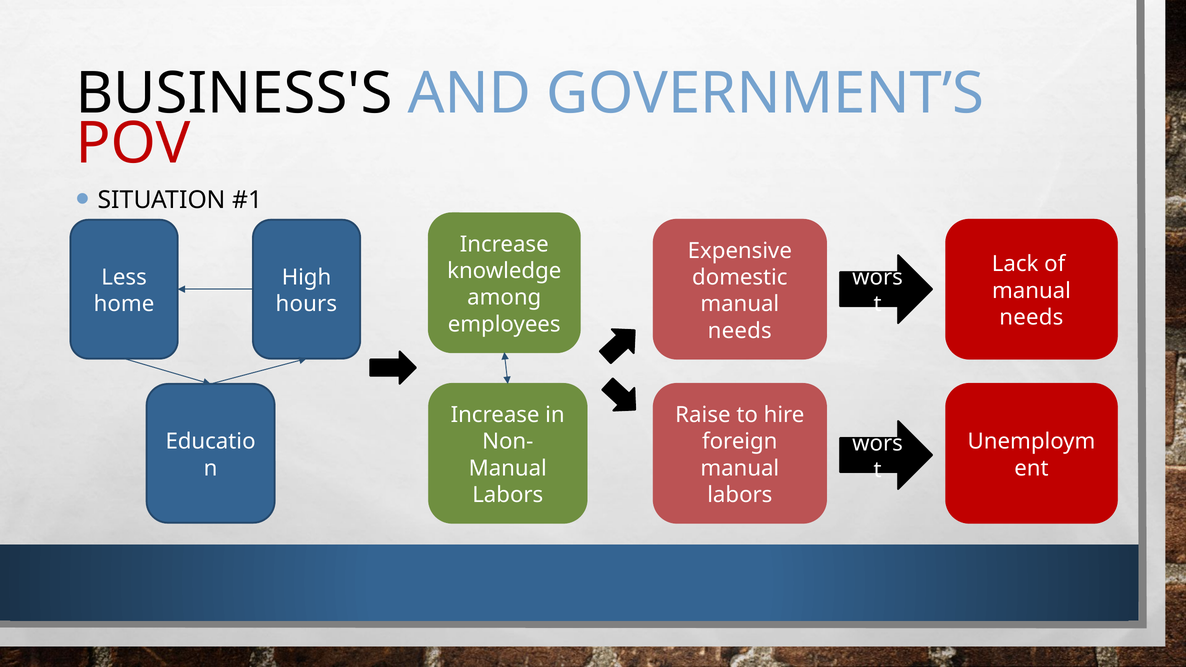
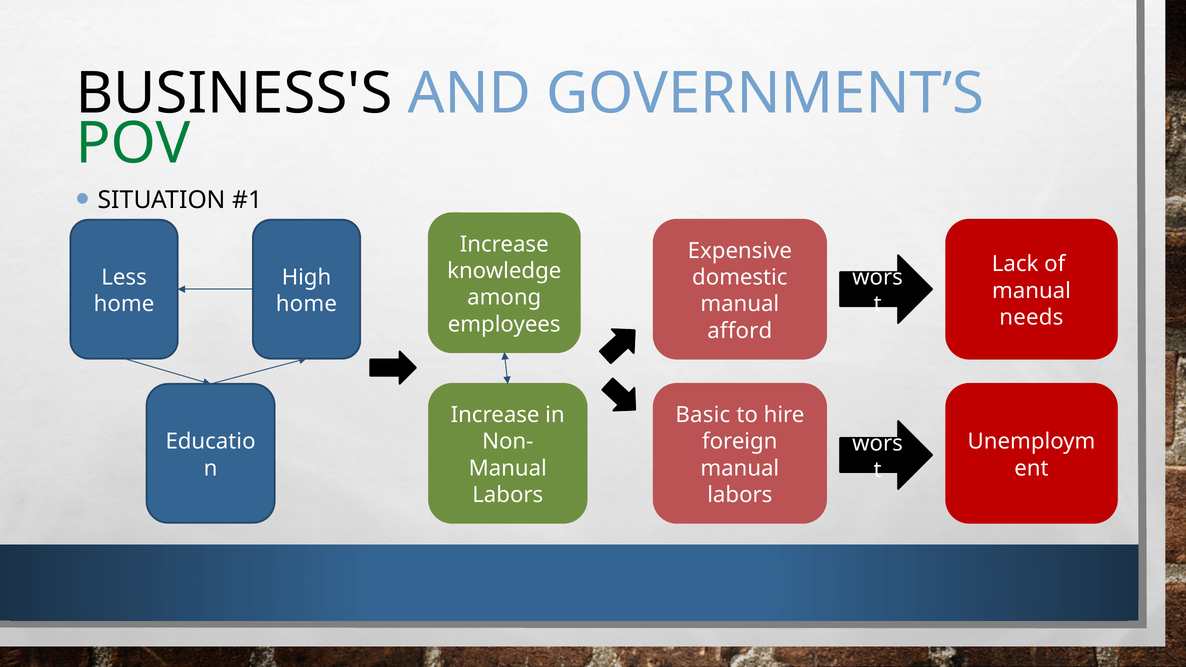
POV colour: red -> green (133, 144)
hours: hours -> home (306, 304)
needs: needs -> afford (740, 331)
Raise: Raise -> Basic (703, 415)
